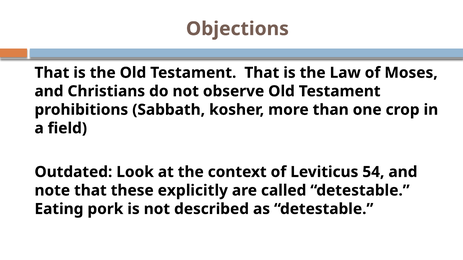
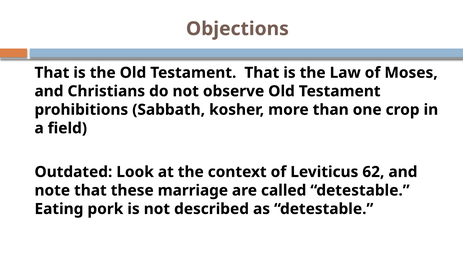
54: 54 -> 62 (373, 172)
explicitly: explicitly -> marriage (193, 191)
